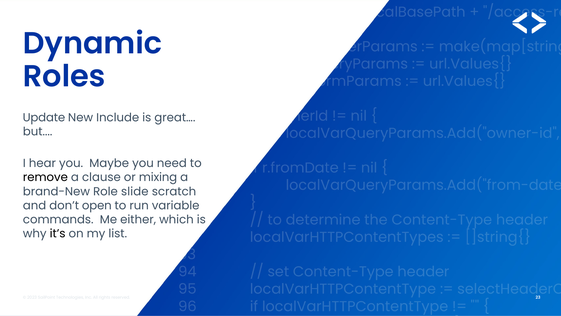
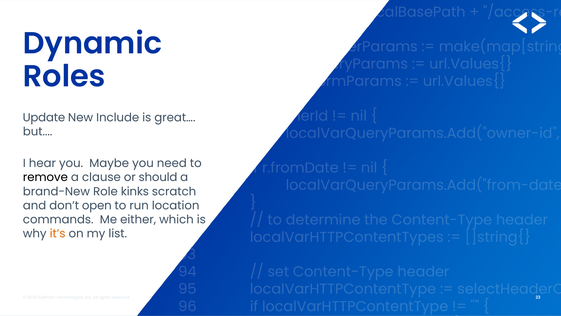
mixing: mixing -> should (158, 177)
slide: slide -> kinks (135, 191)
variable: variable -> location (176, 205)
it’s colour: black -> orange (58, 233)
